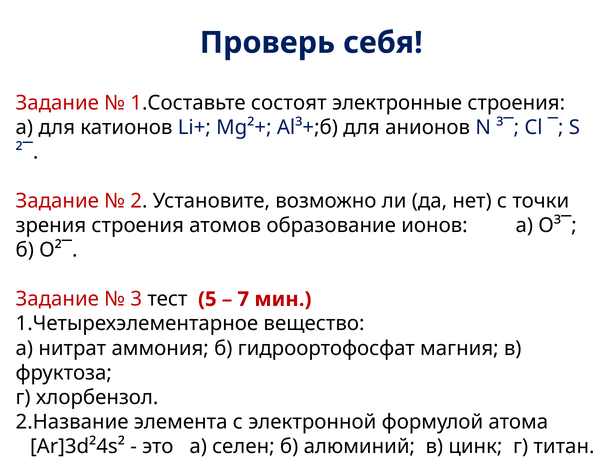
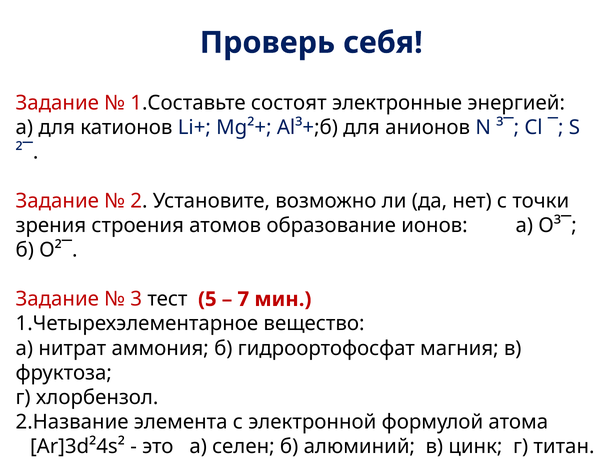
электронные строения: строения -> энергией (516, 103)
